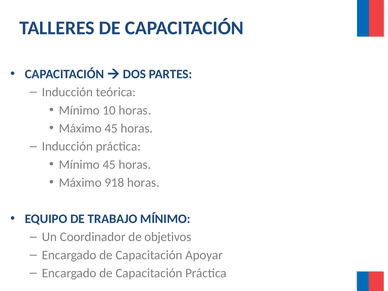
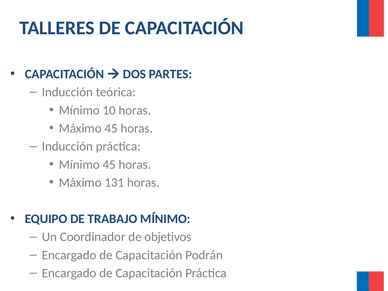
918: 918 -> 131 (114, 183)
Apoyar: Apoyar -> Podrán (204, 255)
